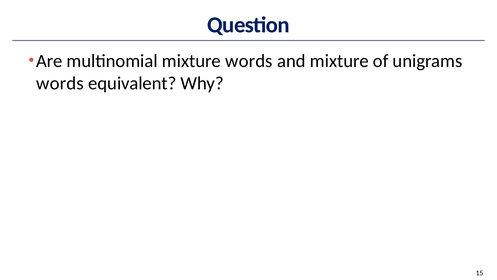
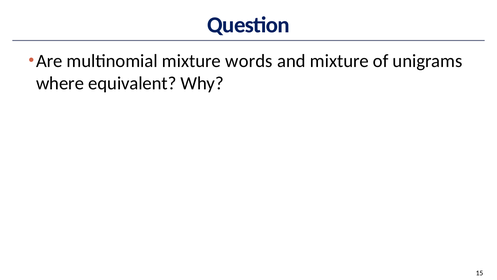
words: words -> where (60, 83)
